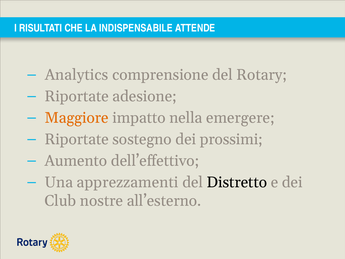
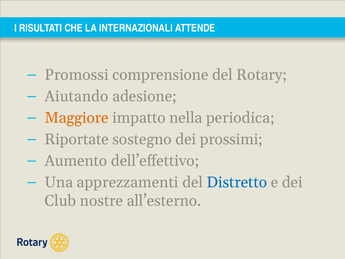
INDISPENSABILE: INDISPENSABILE -> INTERNAZIONALI (136, 28)
Analytics: Analytics -> Promossi (77, 75)
Riportate: Riportate -> Aiutando (77, 96)
emergere: emergere -> periodica (240, 118)
Distretto colour: black -> blue (237, 182)
